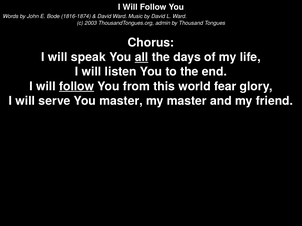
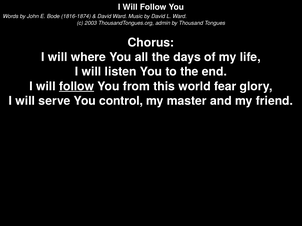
speak: speak -> where (88, 57)
all underline: present -> none (142, 57)
You master: master -> control (121, 101)
